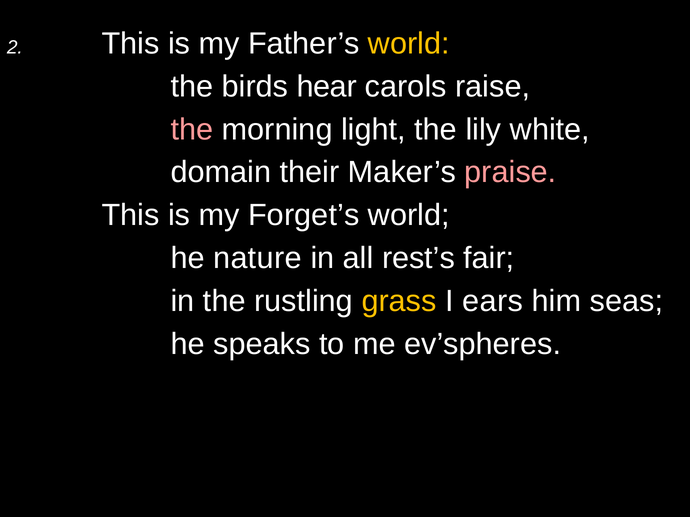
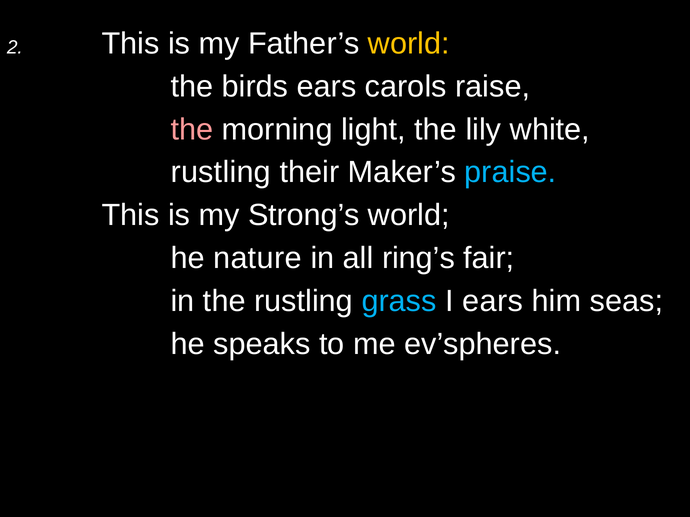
birds hear: hear -> ears (327, 87)
domain: domain -> rustling (221, 172)
praise colour: pink -> light blue (510, 172)
Forget’s: Forget’s -> Strong’s (304, 215)
rest’s: rest’s -> ring’s (419, 258)
grass colour: yellow -> light blue (399, 301)
